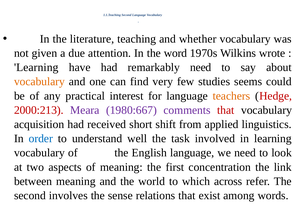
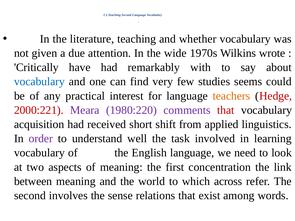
word: word -> wide (175, 53)
Learning: Learning -> Critically (36, 67)
remarkably need: need -> with (201, 67)
vocabulary colour: orange -> blue (39, 82)
2000:213: 2000:213 -> 2000:221 (39, 110)
1980:667: 1980:667 -> 1980:220 (131, 110)
order colour: blue -> purple (41, 139)
